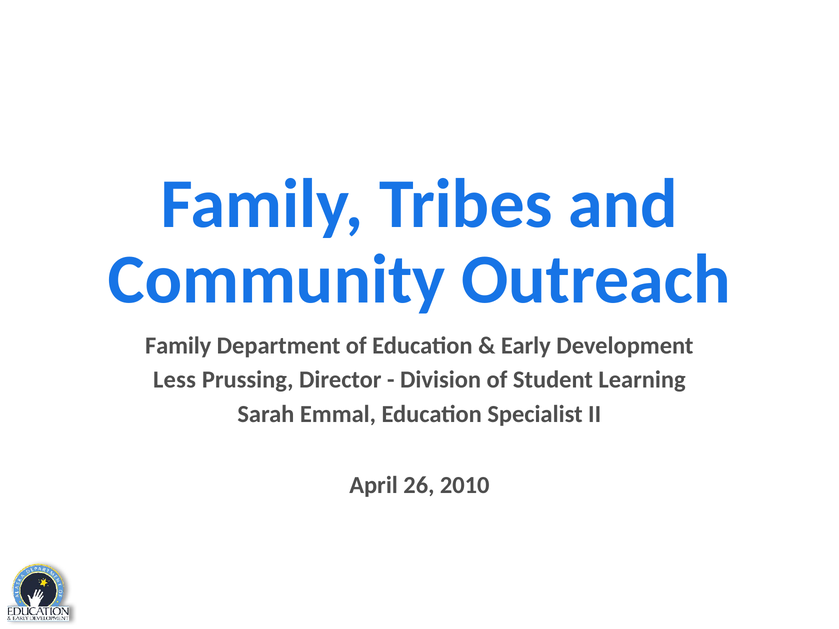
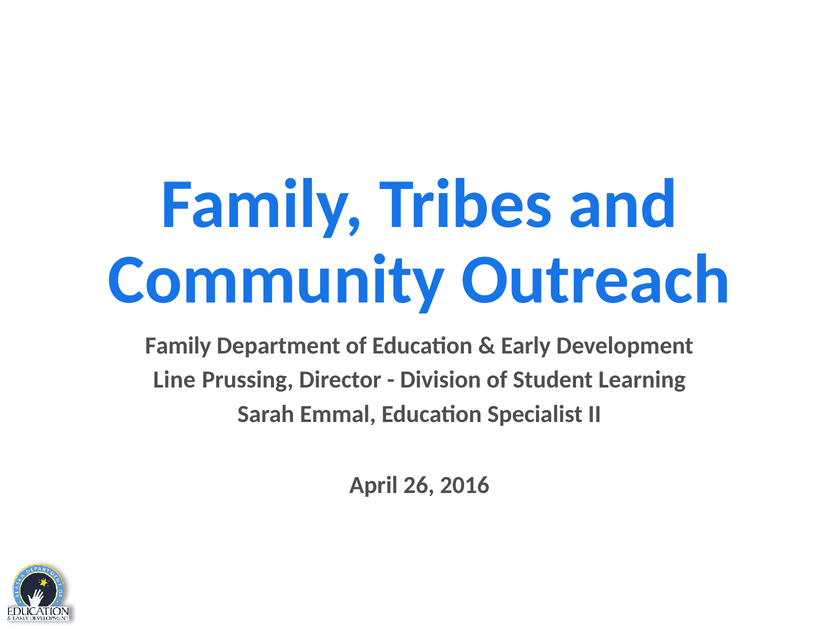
Less: Less -> Line (174, 380)
2010: 2010 -> 2016 (465, 485)
